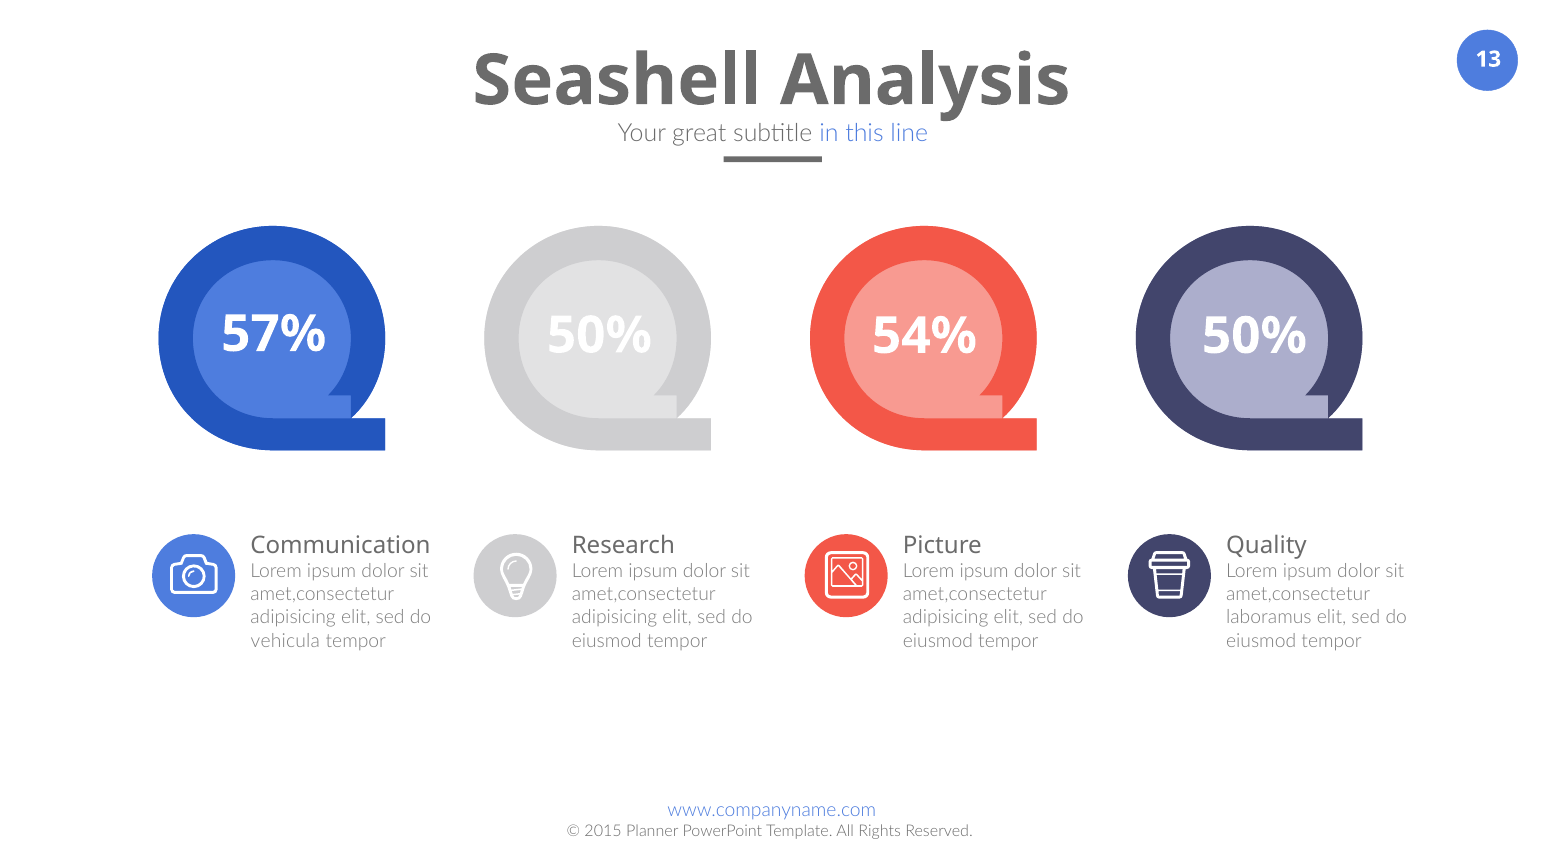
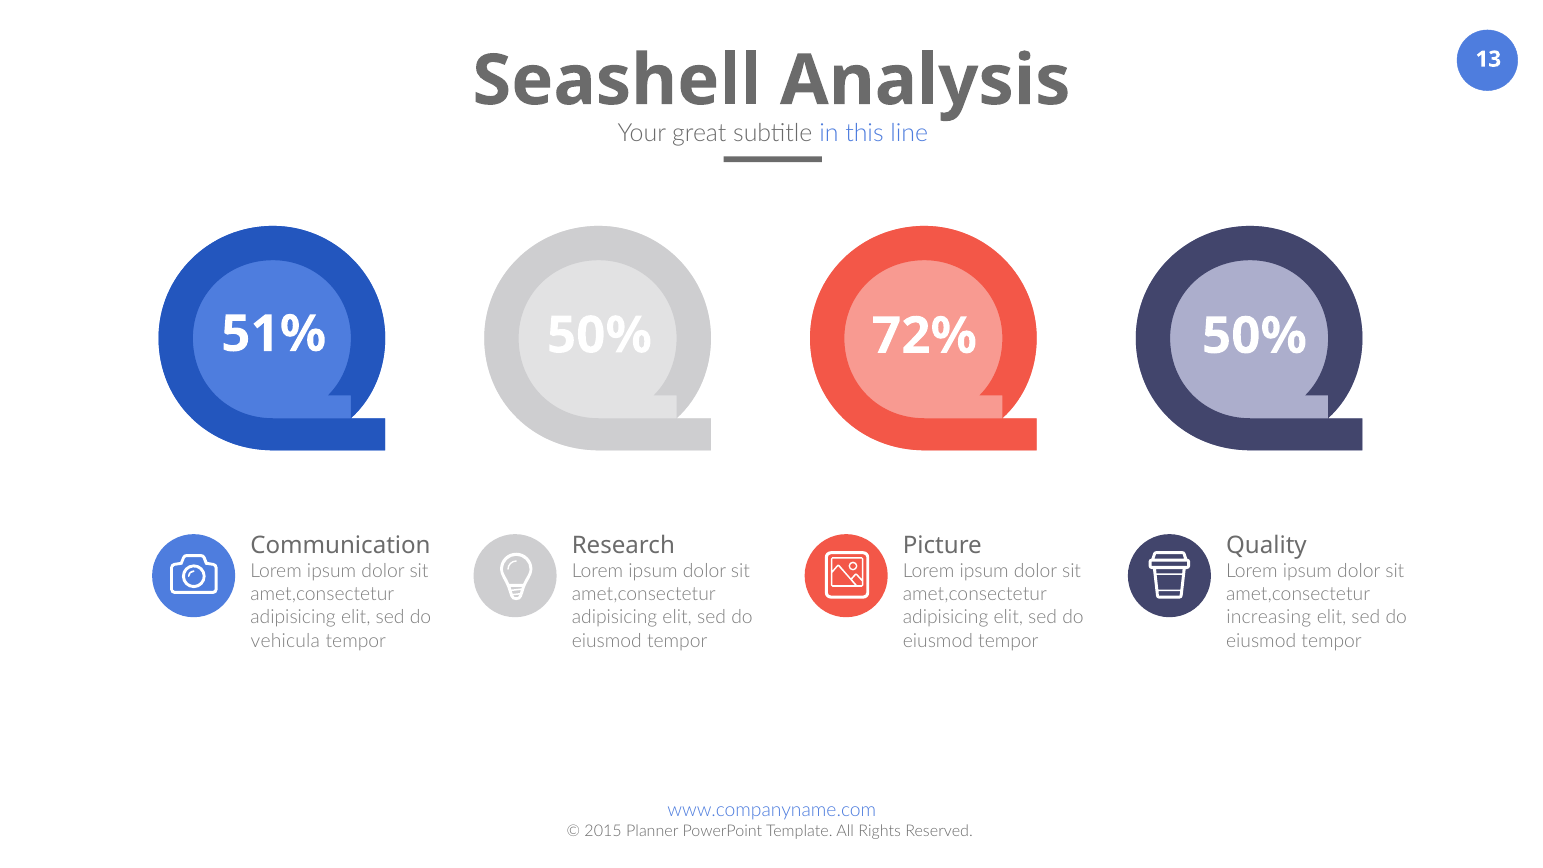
57%: 57% -> 51% (274, 334)
54%: 54% -> 72% (924, 336)
laboramus: laboramus -> increasing (1269, 618)
